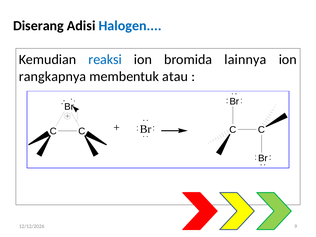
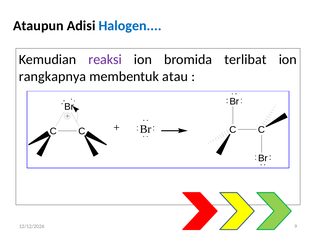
Diserang: Diserang -> Ataupun (38, 26)
reaksi colour: blue -> purple (105, 59)
lainnya: lainnya -> terlibat (245, 59)
